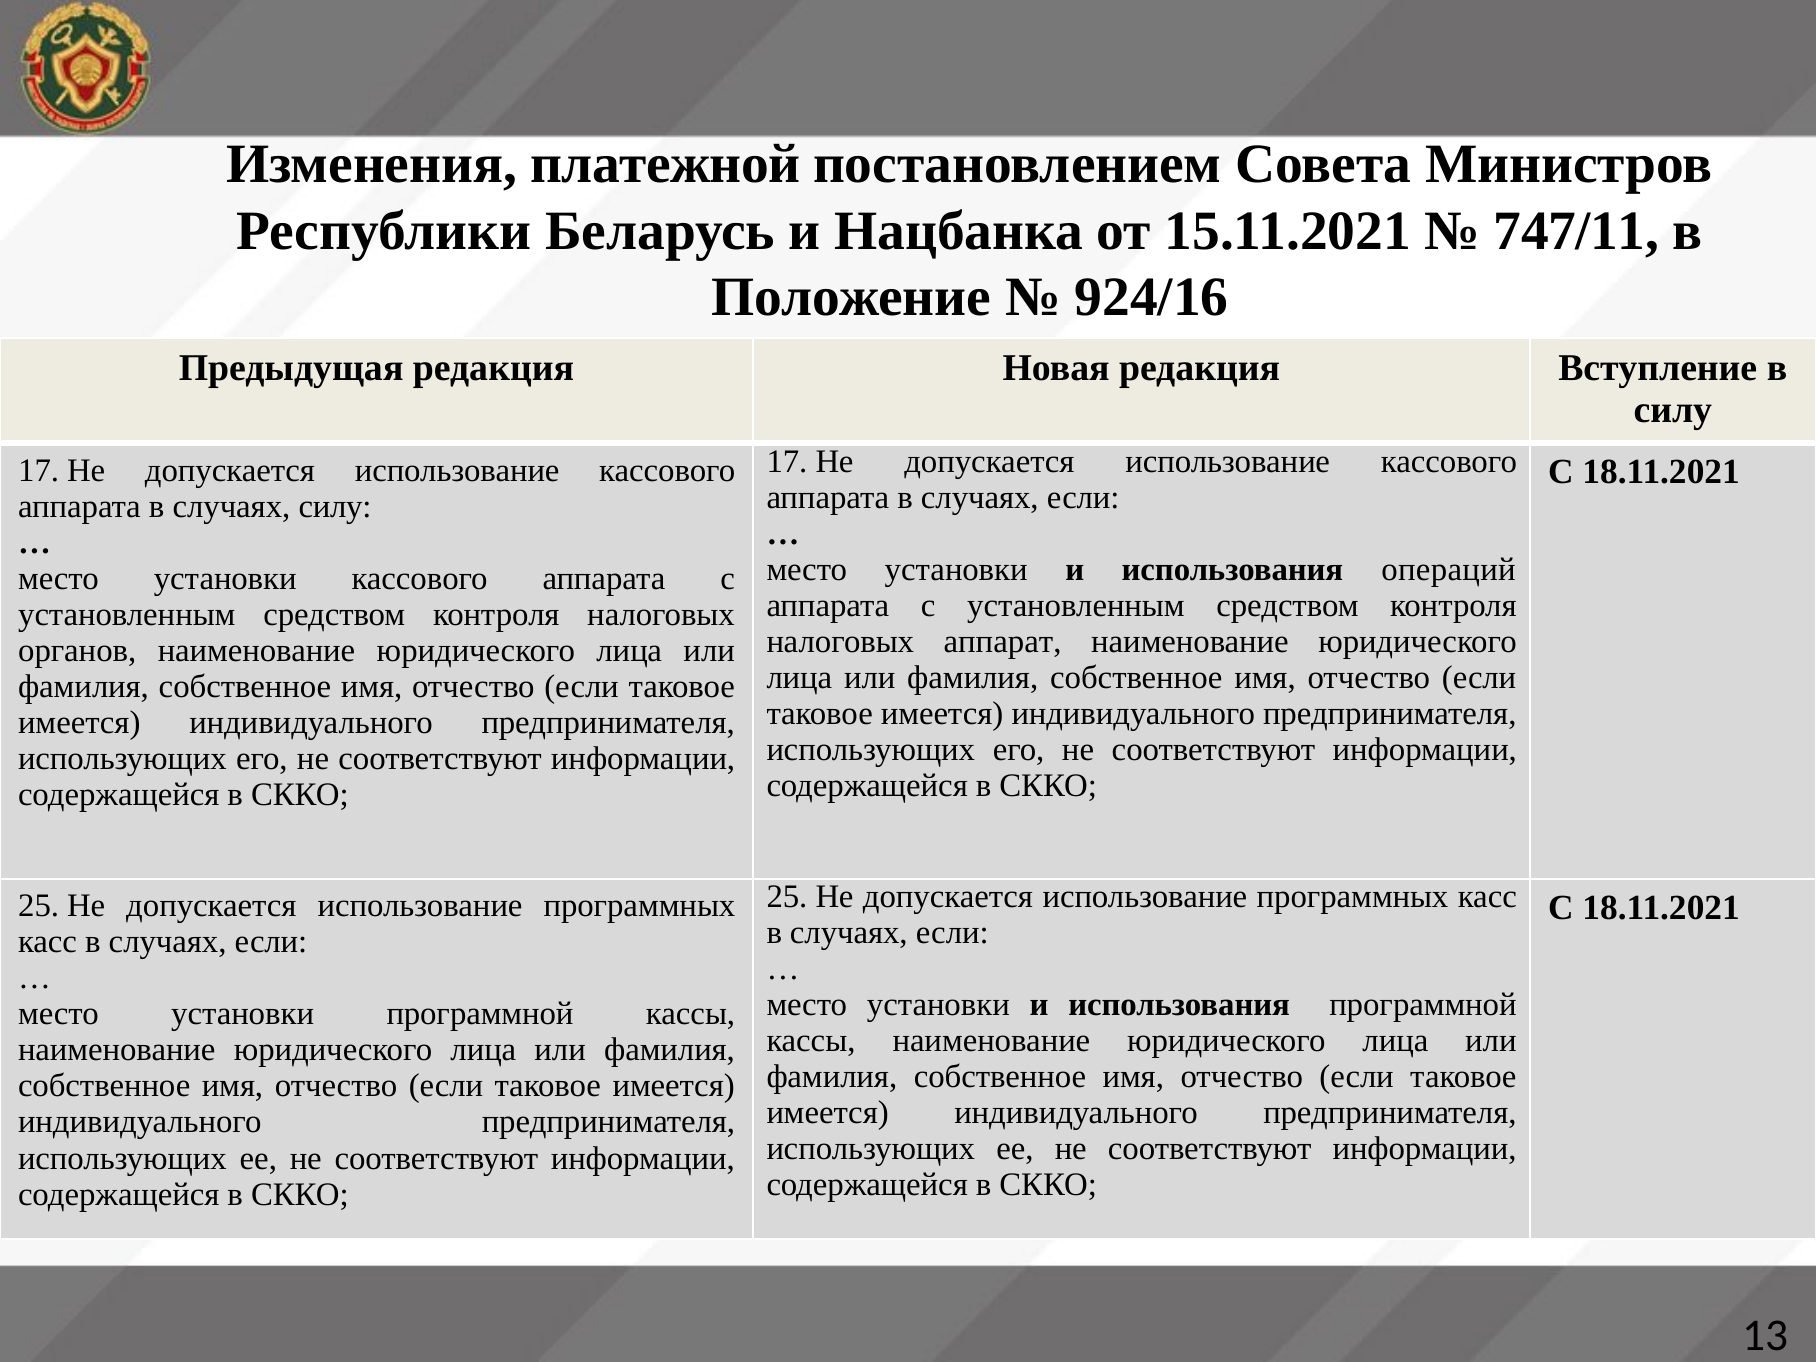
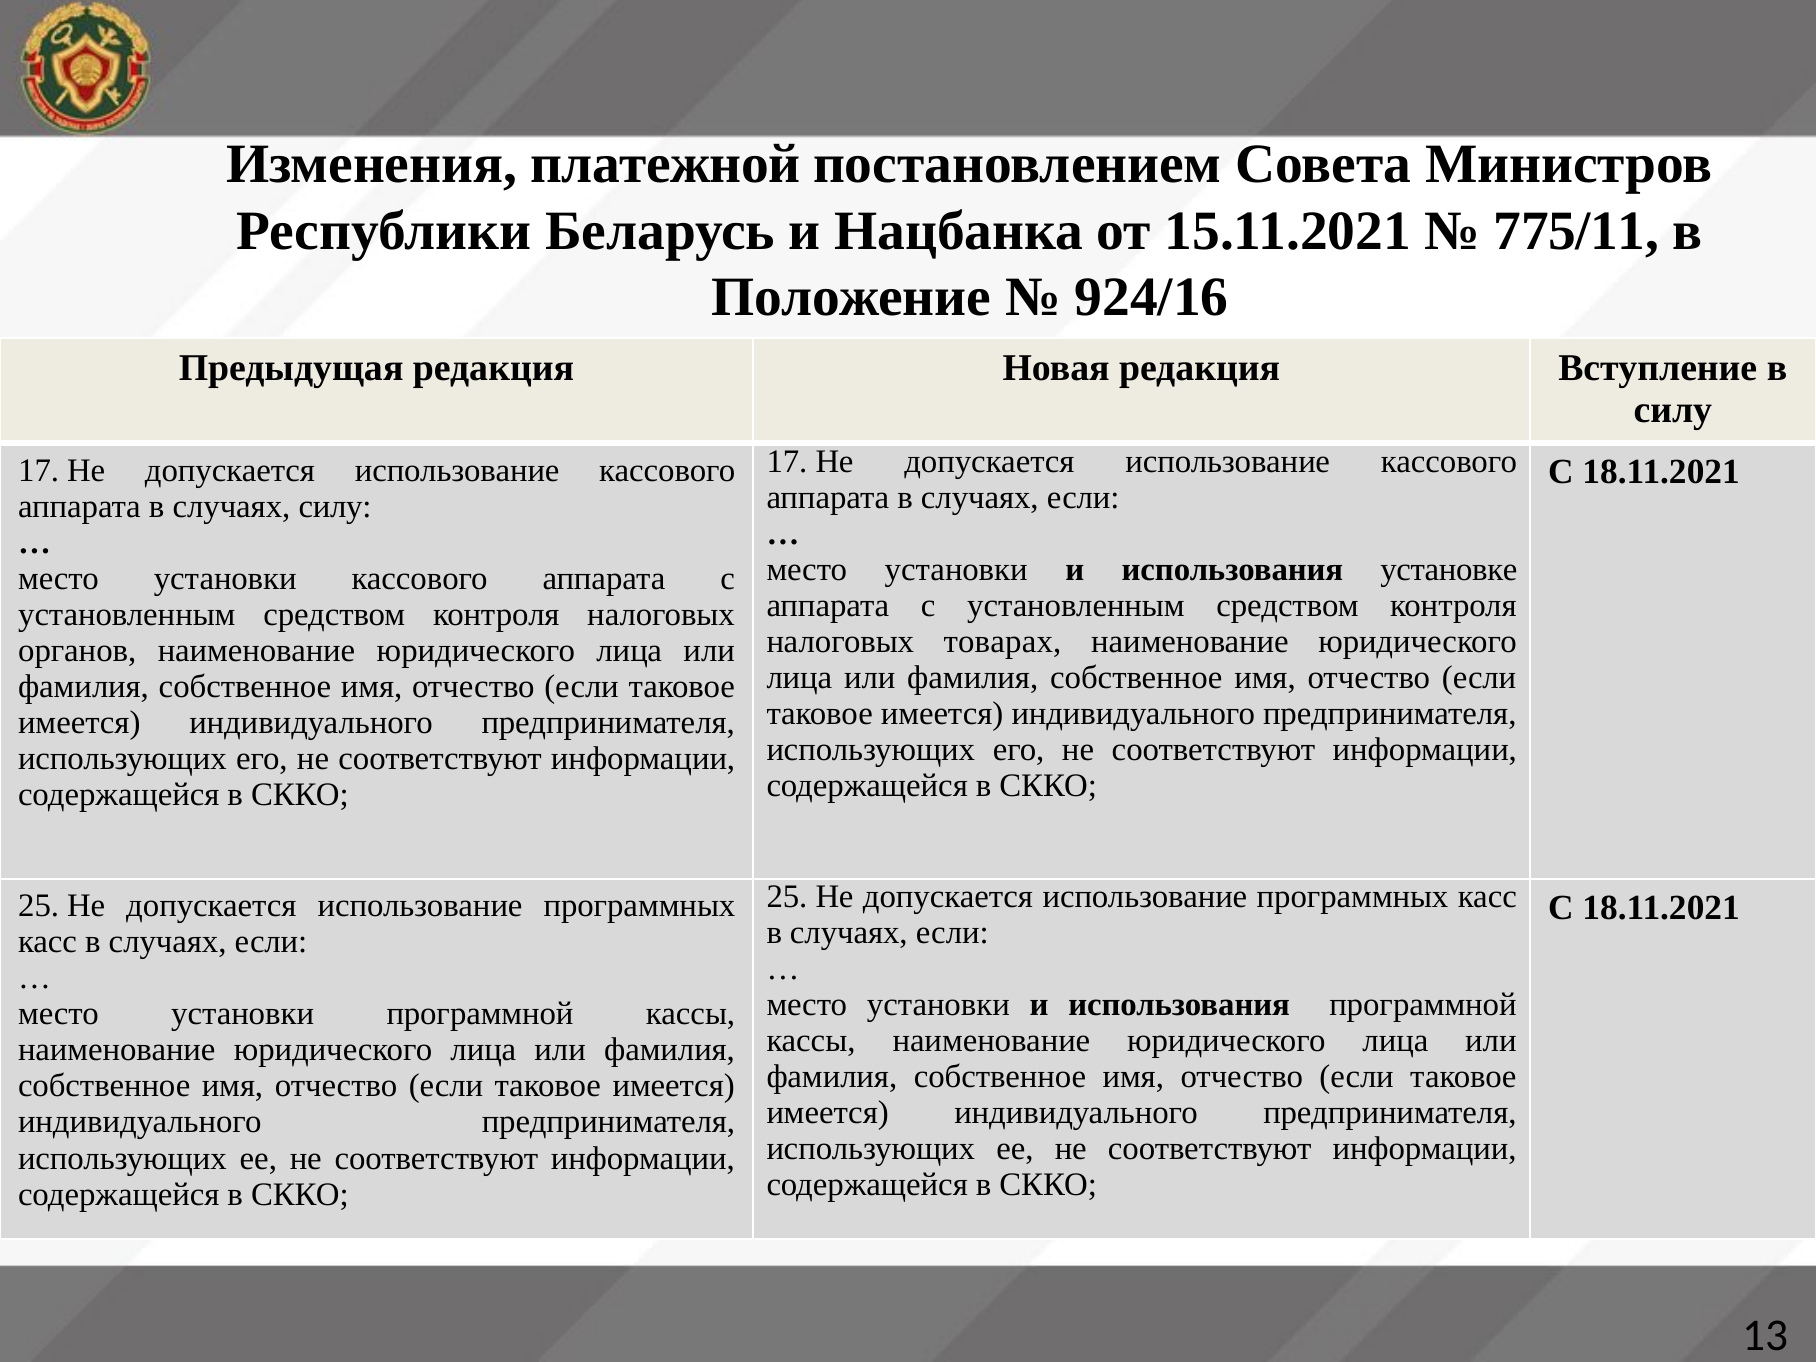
747/11: 747/11 -> 775/11 (1576, 231)
операций: операций -> установке (1449, 569)
аппарат: аппарат -> товарах (1002, 641)
